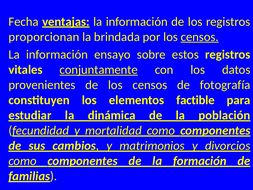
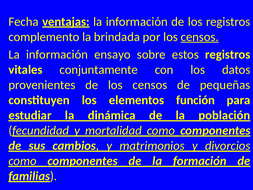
proporcionan: proporcionan -> complemento (44, 37)
conjuntamente underline: present -> none (99, 70)
fotografía: fotografía -> pequeñas (225, 85)
factible: factible -> función (196, 100)
